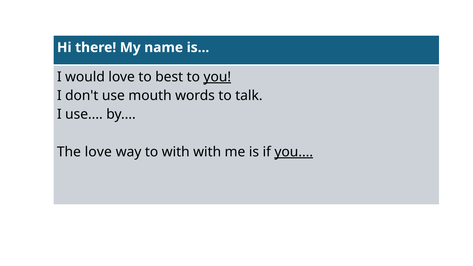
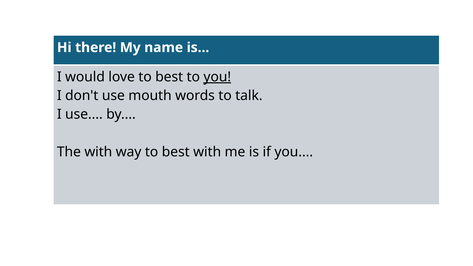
The love: love -> with (98, 152)
way to with: with -> best (176, 152)
you underline: present -> none (294, 152)
